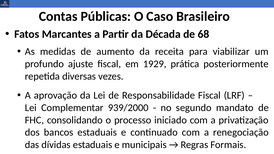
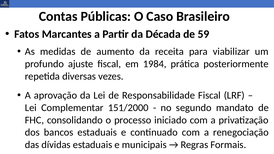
68: 68 -> 59 (203, 34)
1929: 1929 -> 1984 (155, 64)
939/2000: 939/2000 -> 151/2000 (128, 108)
